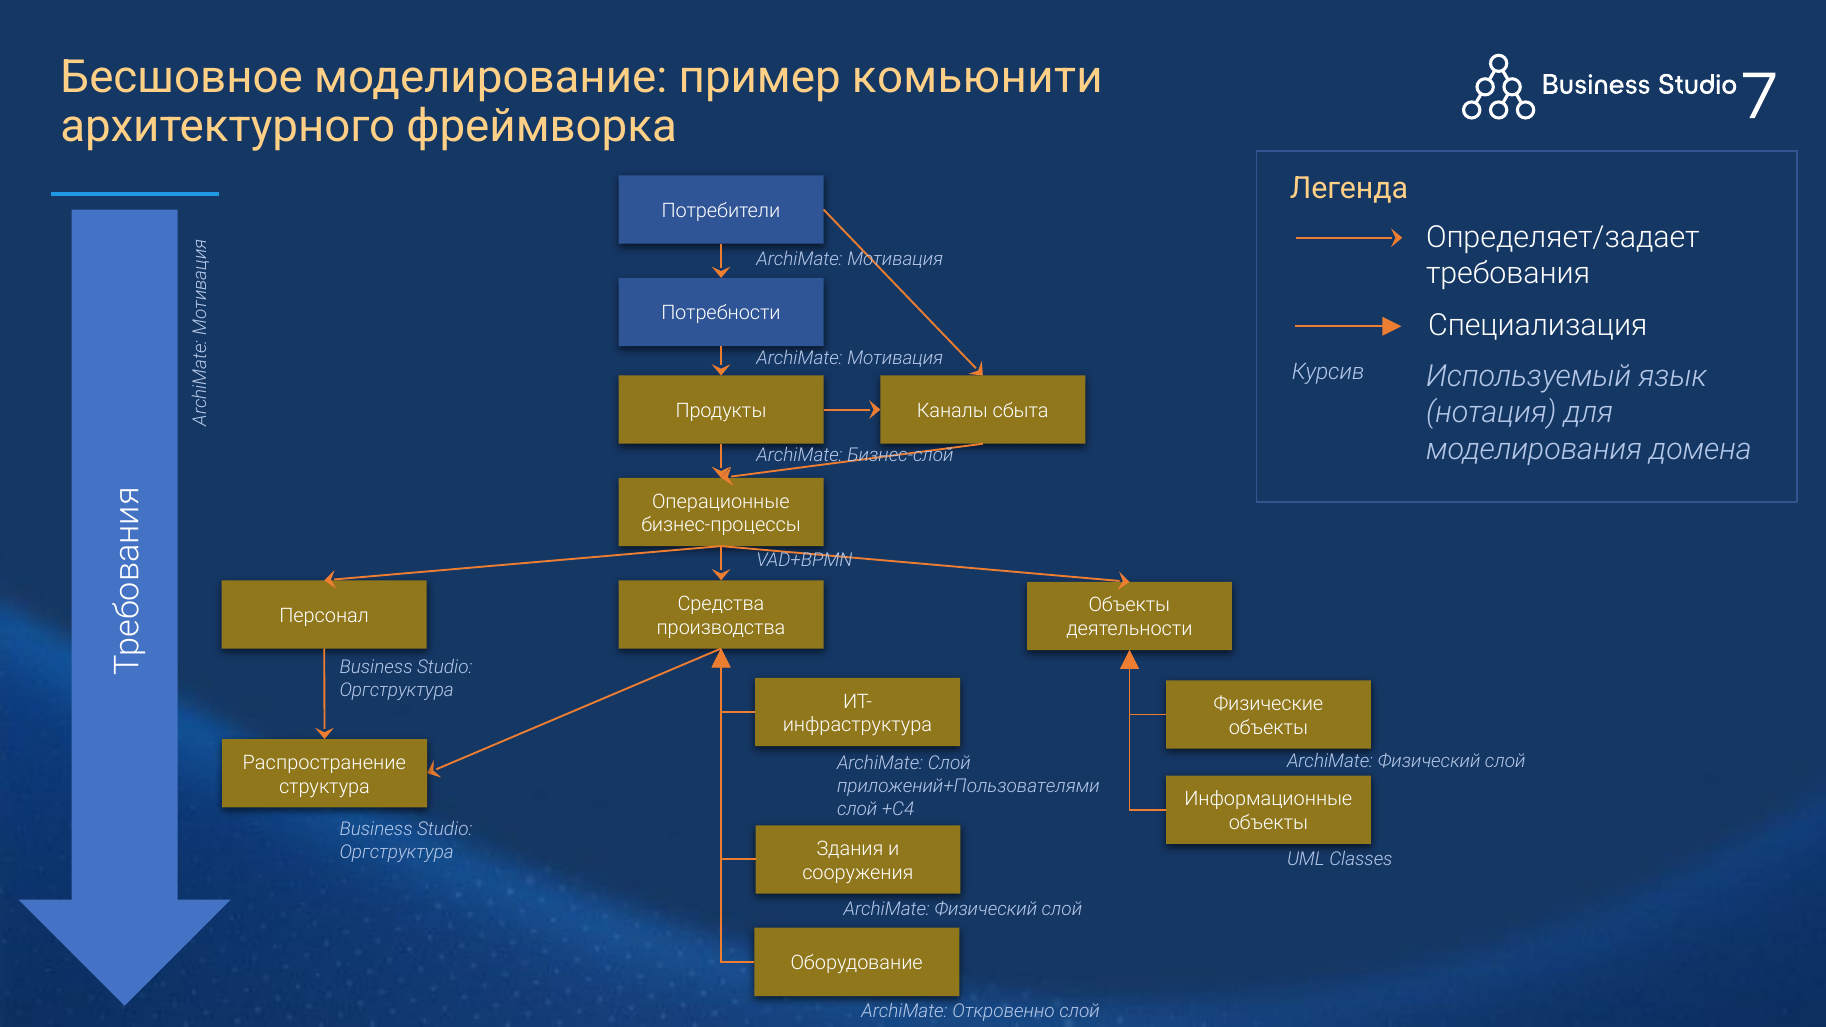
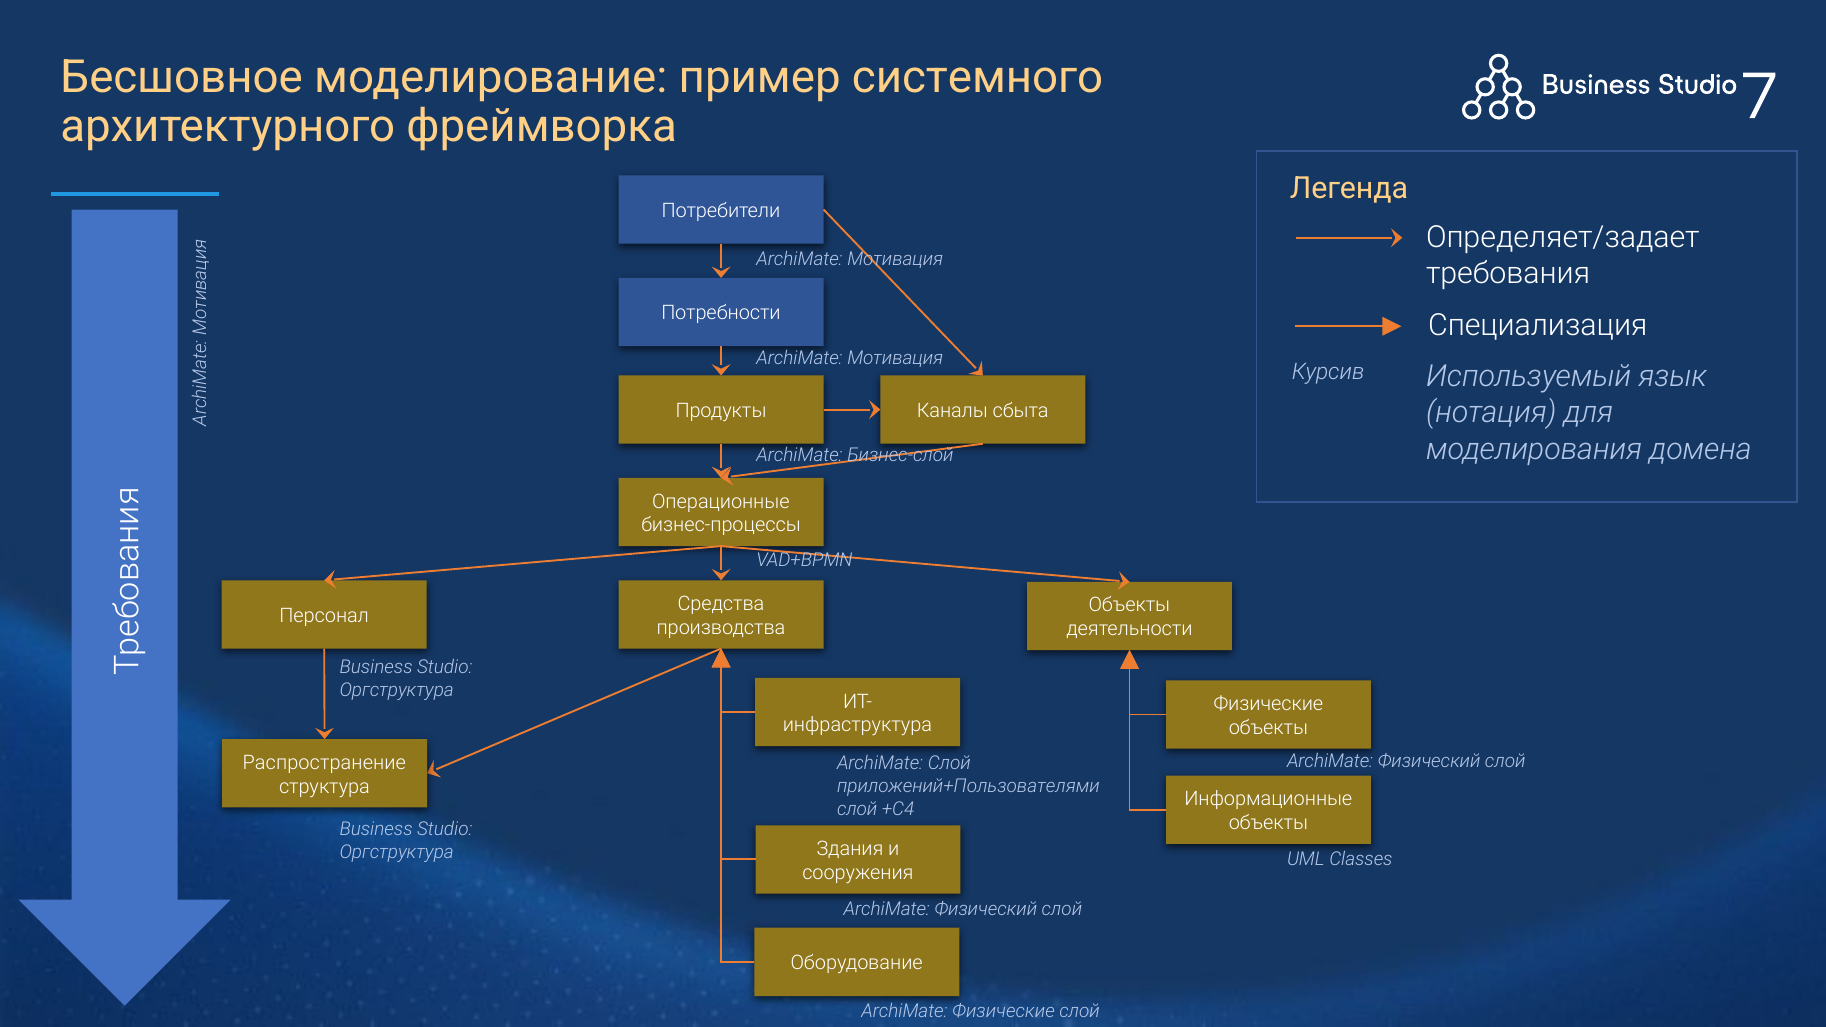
комьюнити: комьюнити -> системного (978, 78)
ArchiMate Откровенно: Откровенно -> Физические (1004, 1011)
